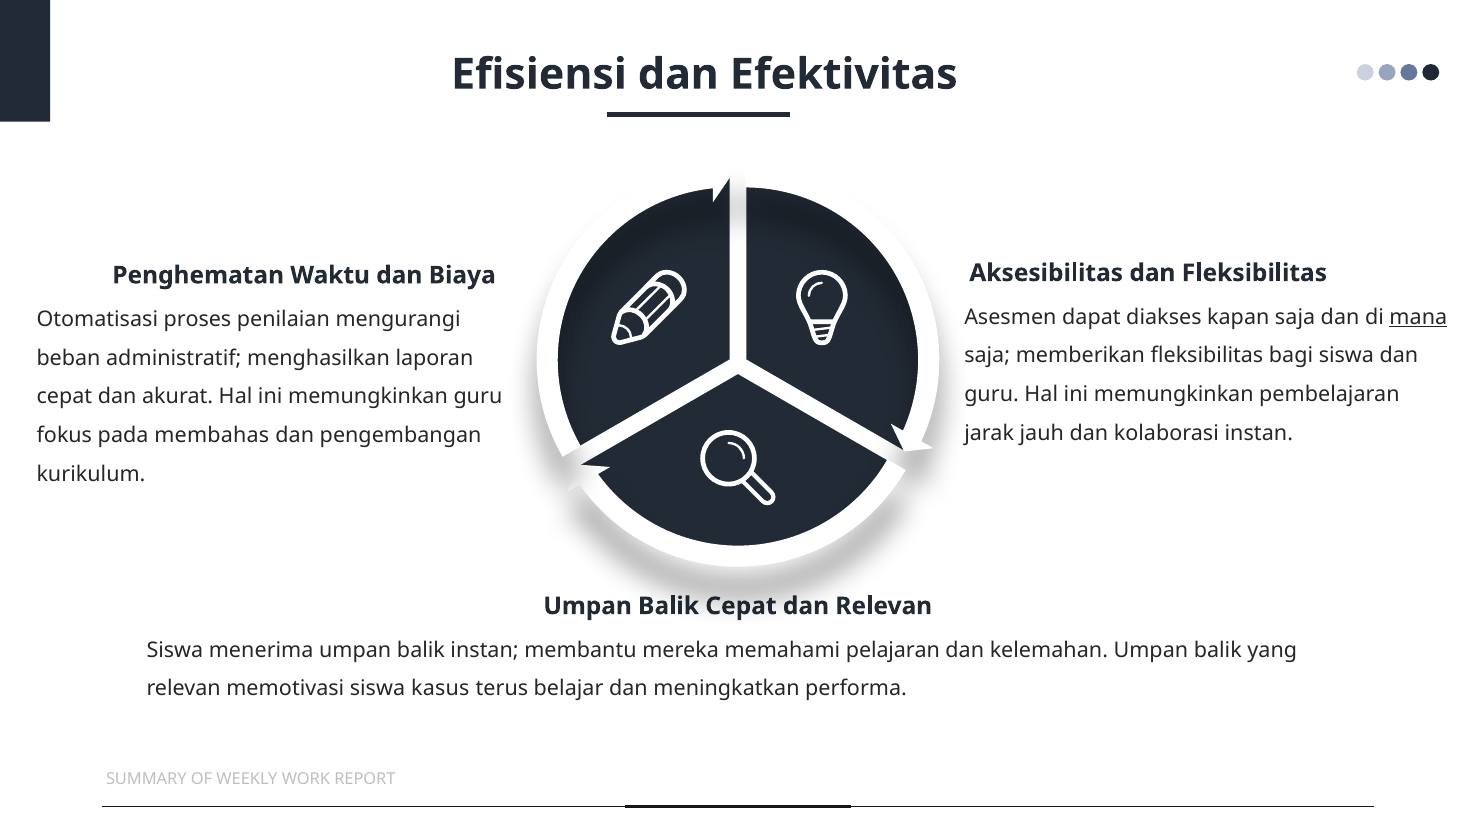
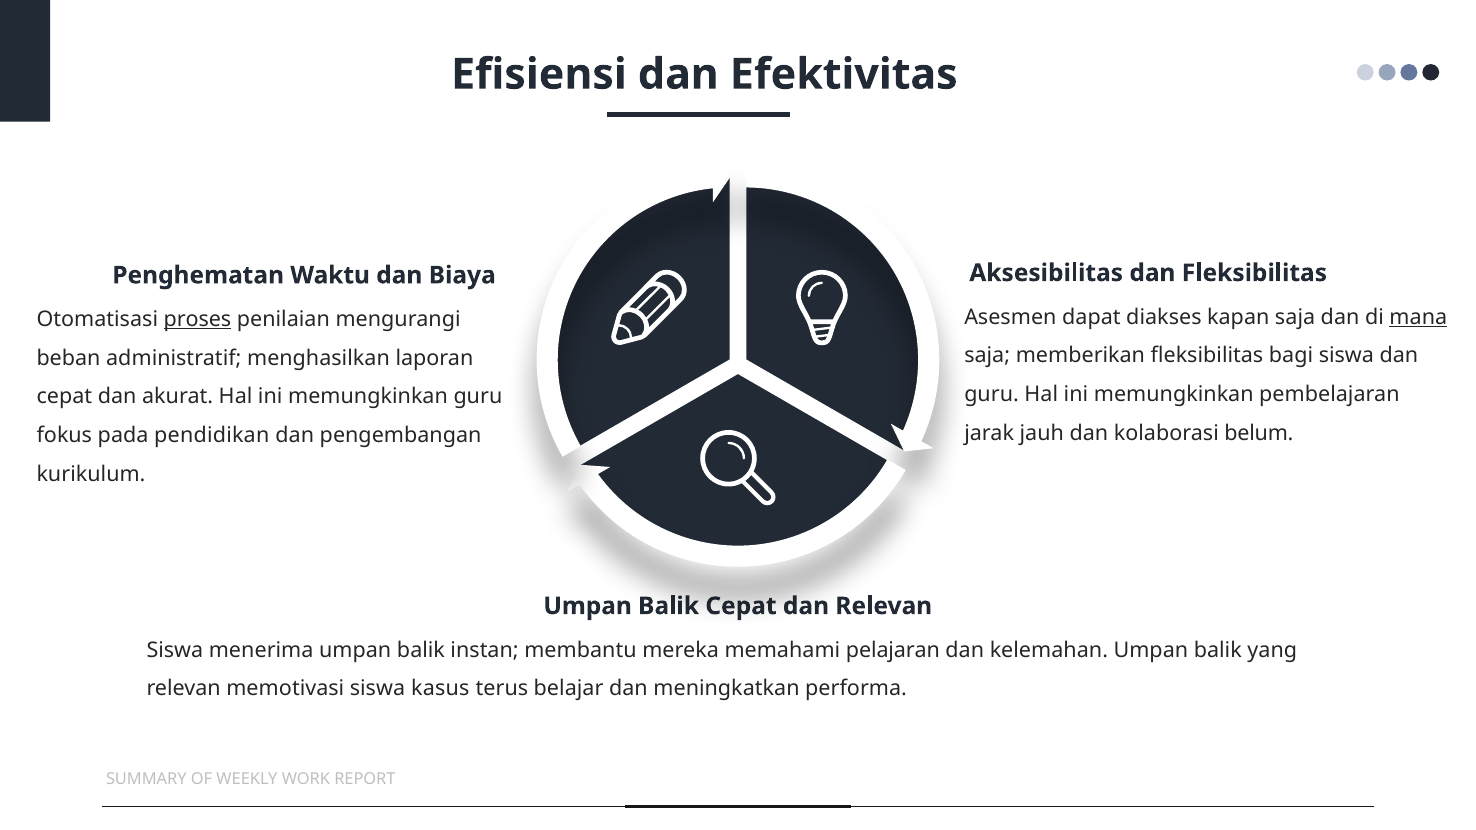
proses underline: none -> present (198, 319)
kolaborasi instan: instan -> belum (1259, 433)
membahas: membahas -> pendidikan (212, 436)
